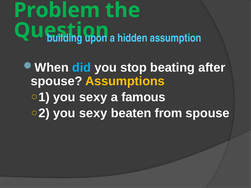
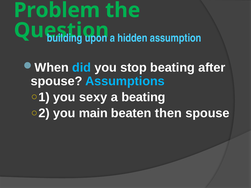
Assumptions colour: yellow -> light blue (125, 81)
a famous: famous -> beating (143, 97)
sexy: sexy -> main (93, 113)
from: from -> then (168, 113)
